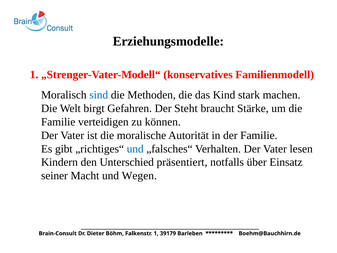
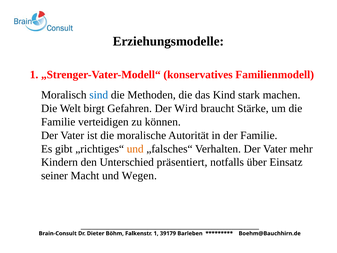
Steht: Steht -> Wird (186, 108)
und colour: blue -> orange (135, 149)
lesen: lesen -> mehr (301, 149)
